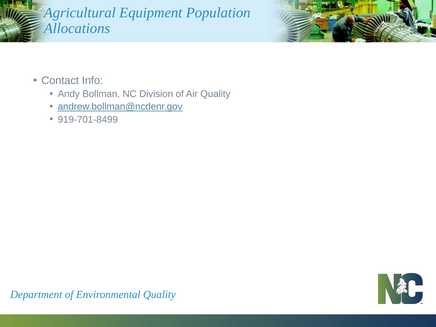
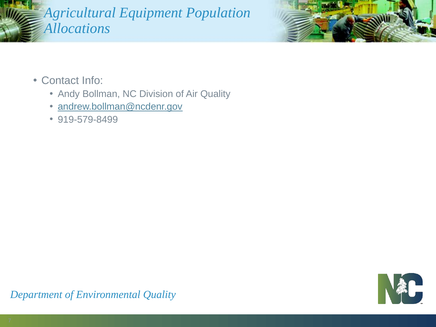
919-701-8499: 919-701-8499 -> 919-579-8499 (88, 119)
